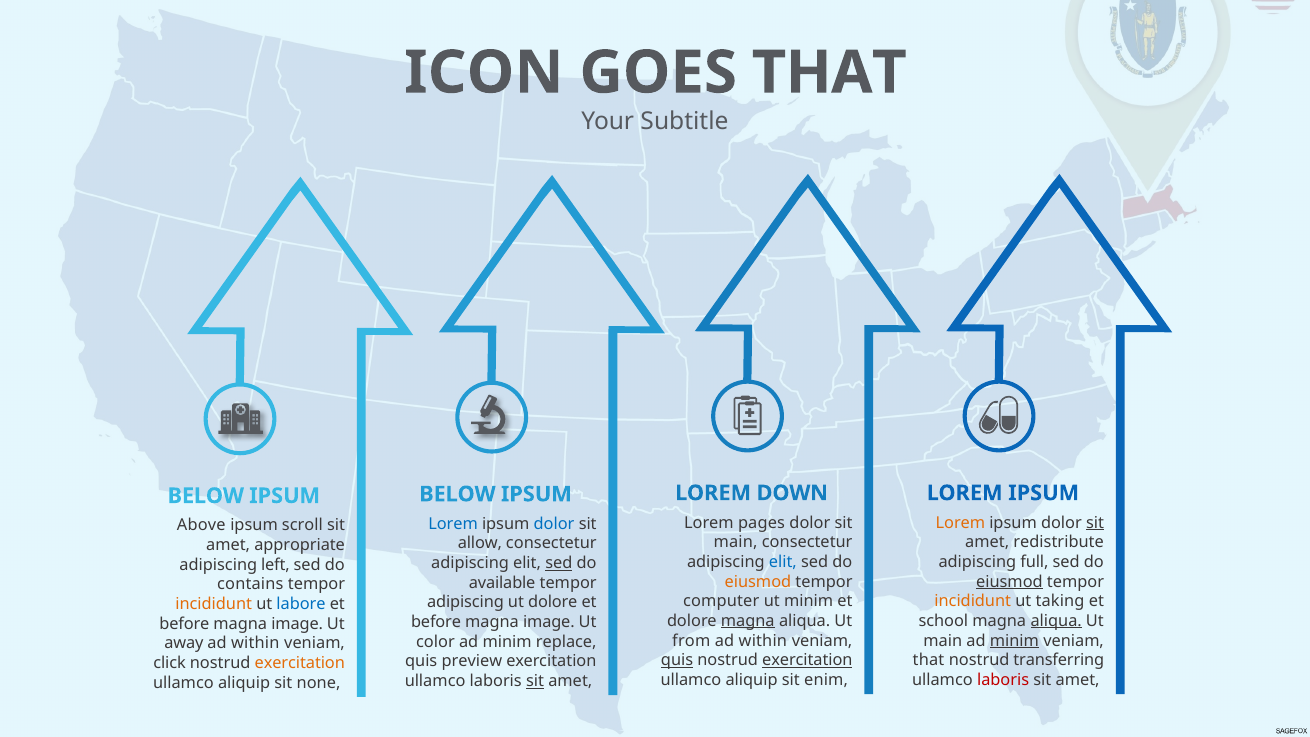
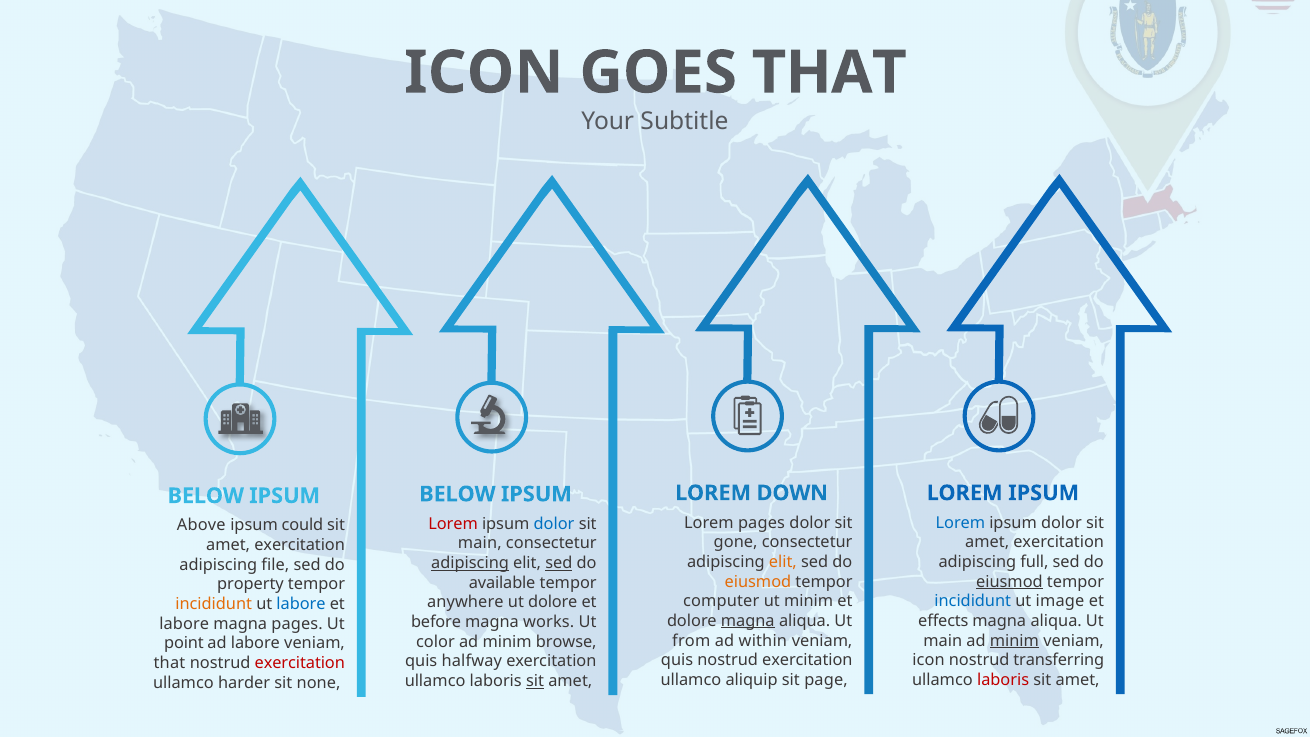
Lorem colour: orange -> blue (960, 523)
sit underline: present -> none (1095, 523)
Lorem colour: blue -> red (453, 524)
scroll: scroll -> could (302, 525)
main: main -> gone (736, 542)
redistribute: redistribute -> exercitation (1059, 542)
allow: allow -> main (480, 543)
appropriate: appropriate -> exercitation (300, 545)
elit colour: blue -> orange (783, 562)
adipiscing underline: none -> present (470, 563)
left: left -> file (275, 565)
contains: contains -> property (250, 584)
incididunt colour: orange -> blue (973, 601)
taking: taking -> image (1060, 601)
adipiscing: adipiscing -> anywhere (465, 602)
school: school -> effects (943, 621)
aliqua underline: present -> none (1056, 621)
image: image -> works (549, 622)
before: before -> labore (184, 624)
image: image -> pages (297, 624)
replace: replace -> browse (566, 642)
away: away -> point (184, 643)
within: within -> labore (255, 643)
quis underline: present -> none (677, 660)
exercitation underline: present -> none (807, 660)
that: that -> icon (929, 660)
preview: preview -> halfway (472, 661)
click: click -> that (169, 663)
exercitation colour: orange -> red (300, 663)
enim: enim -> page (826, 680)
aliquip: aliquip -> harder (244, 683)
